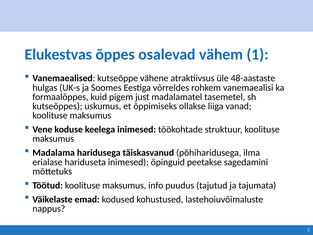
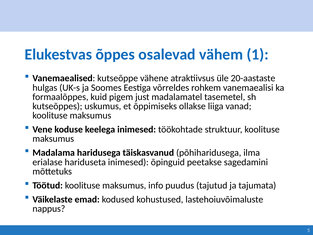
48-aastaste: 48-aastaste -> 20-aastaste (253, 78)
